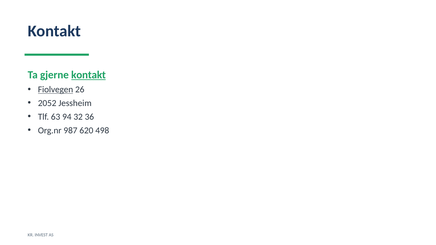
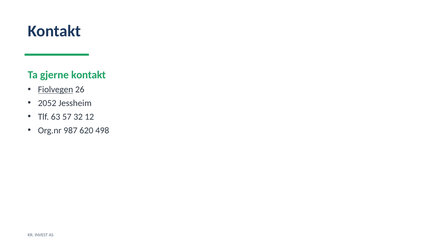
kontakt underline: present -> none (89, 75)
94: 94 -> 57 (67, 117)
36: 36 -> 12 (89, 117)
